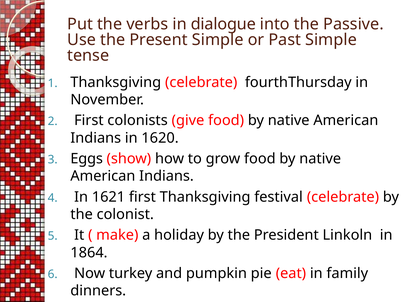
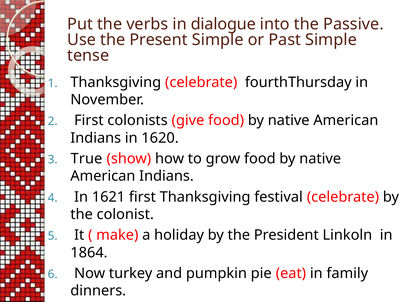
Eggs: Eggs -> True (86, 159)
